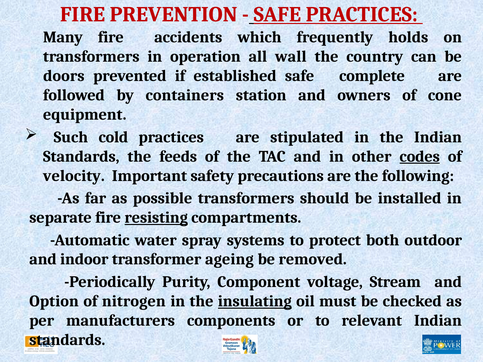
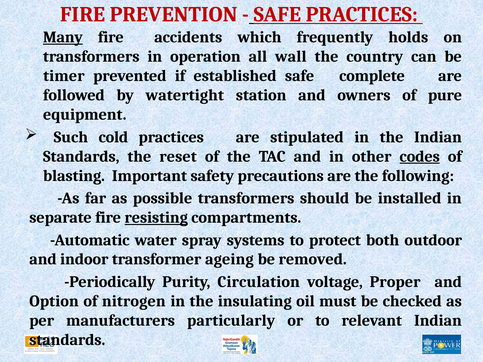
Many underline: none -> present (63, 37)
doors: doors -> timer (64, 76)
containers: containers -> watertight (185, 95)
cone: cone -> pure (445, 95)
feeds: feeds -> reset (178, 156)
velocity: velocity -> blasting (74, 176)
Component: Component -> Circulation (259, 282)
Stream: Stream -> Proper (395, 282)
insulating underline: present -> none (255, 301)
components: components -> particularly (231, 321)
